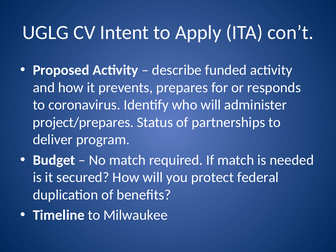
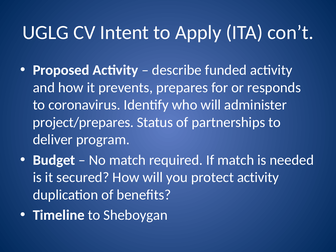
protect federal: federal -> activity (258, 177)
Milwaukee: Milwaukee -> Sheboygan (136, 215)
